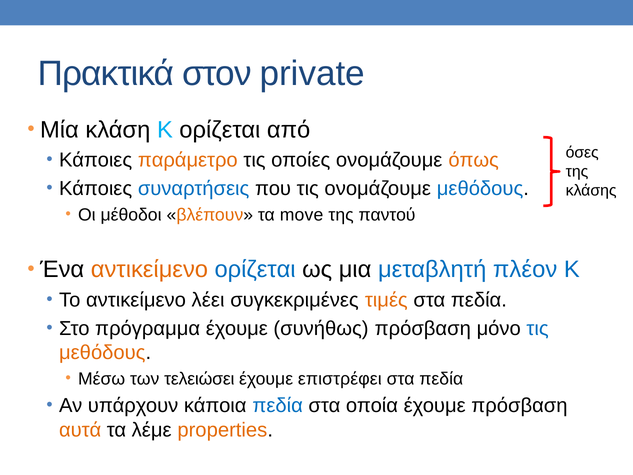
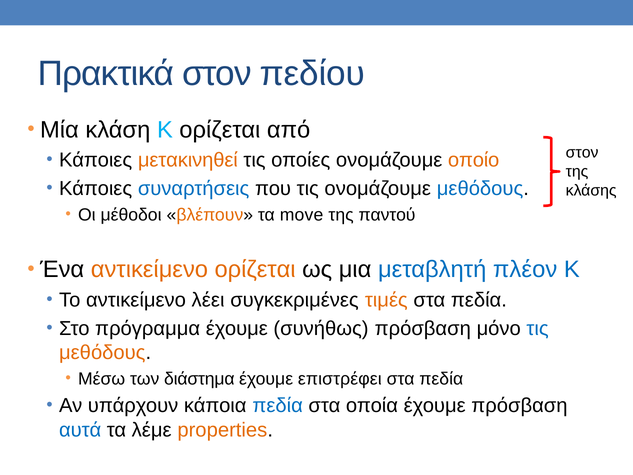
private: private -> πεδίου (312, 74)
όσες: όσες -> στον (582, 152)
παράμετρο: παράμετρο -> μετακινηθεί (188, 160)
όπως: όπως -> οποίο (474, 160)
ορίζεται colour: blue -> orange (255, 269)
τελειώσει: τελειώσει -> διάστημα (199, 379)
αυτά colour: orange -> blue (80, 430)
